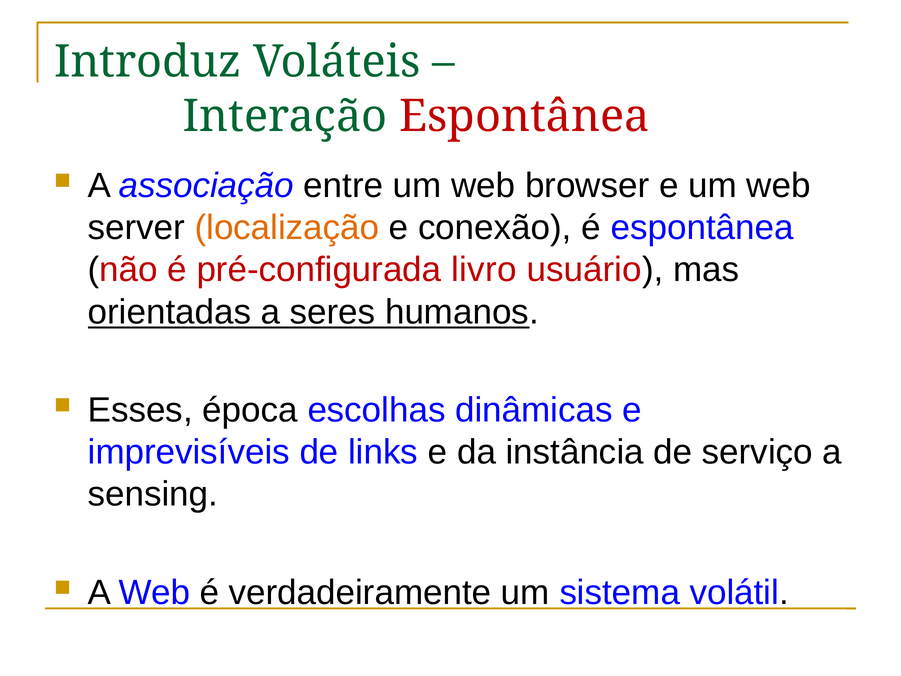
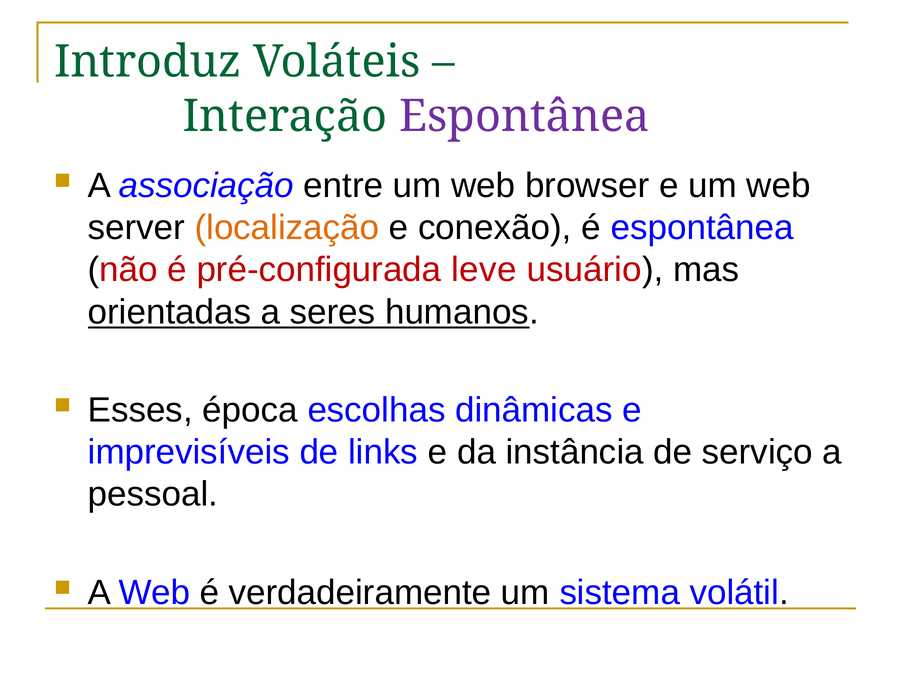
Espontânea colour: red -> purple (524, 116)
livro: livro -> leve (484, 270)
sensing: sensing -> pessoal (153, 494)
